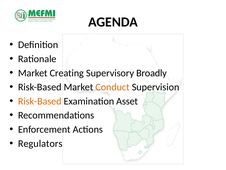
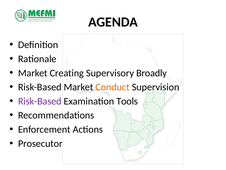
Risk-Based colour: orange -> purple (40, 101)
Asset: Asset -> Tools (127, 101)
Regulators: Regulators -> Prosecutor (40, 143)
